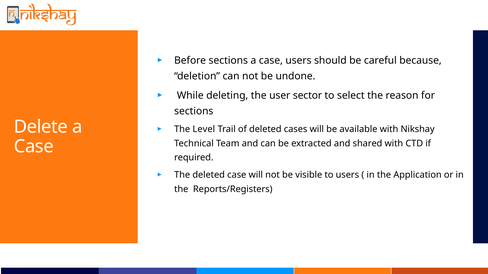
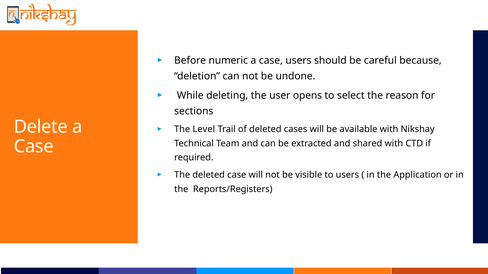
Before sections: sections -> numeric (228, 61)
sector: sector -> opens (308, 96)
